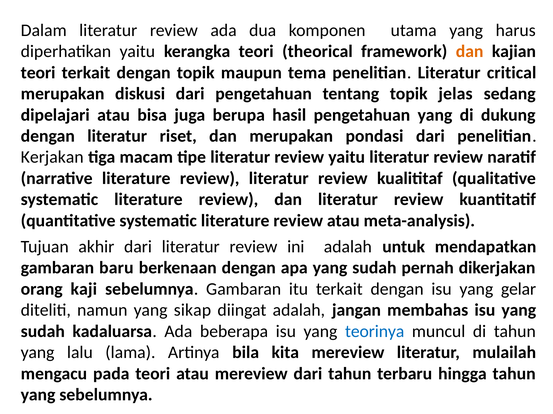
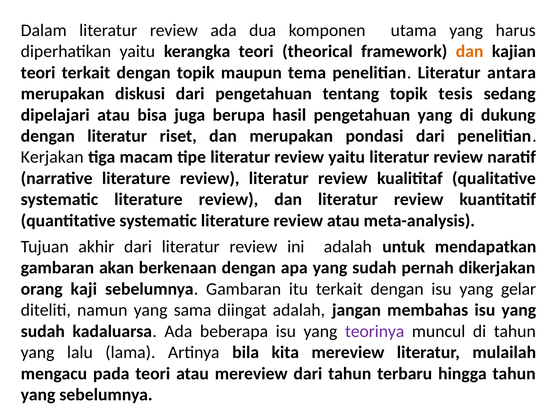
critical: critical -> antara (512, 73)
jelas: jelas -> tesis (456, 94)
baru: baru -> akan (117, 268)
sikap: sikap -> sama (193, 311)
teorinya colour: blue -> purple (375, 332)
